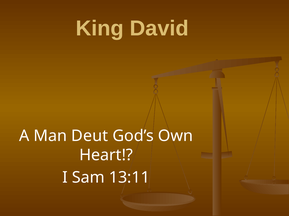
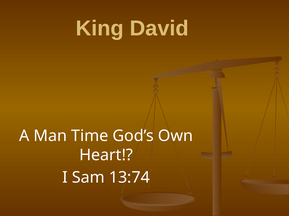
Deut: Deut -> Time (90, 136)
13:11: 13:11 -> 13:74 (129, 178)
